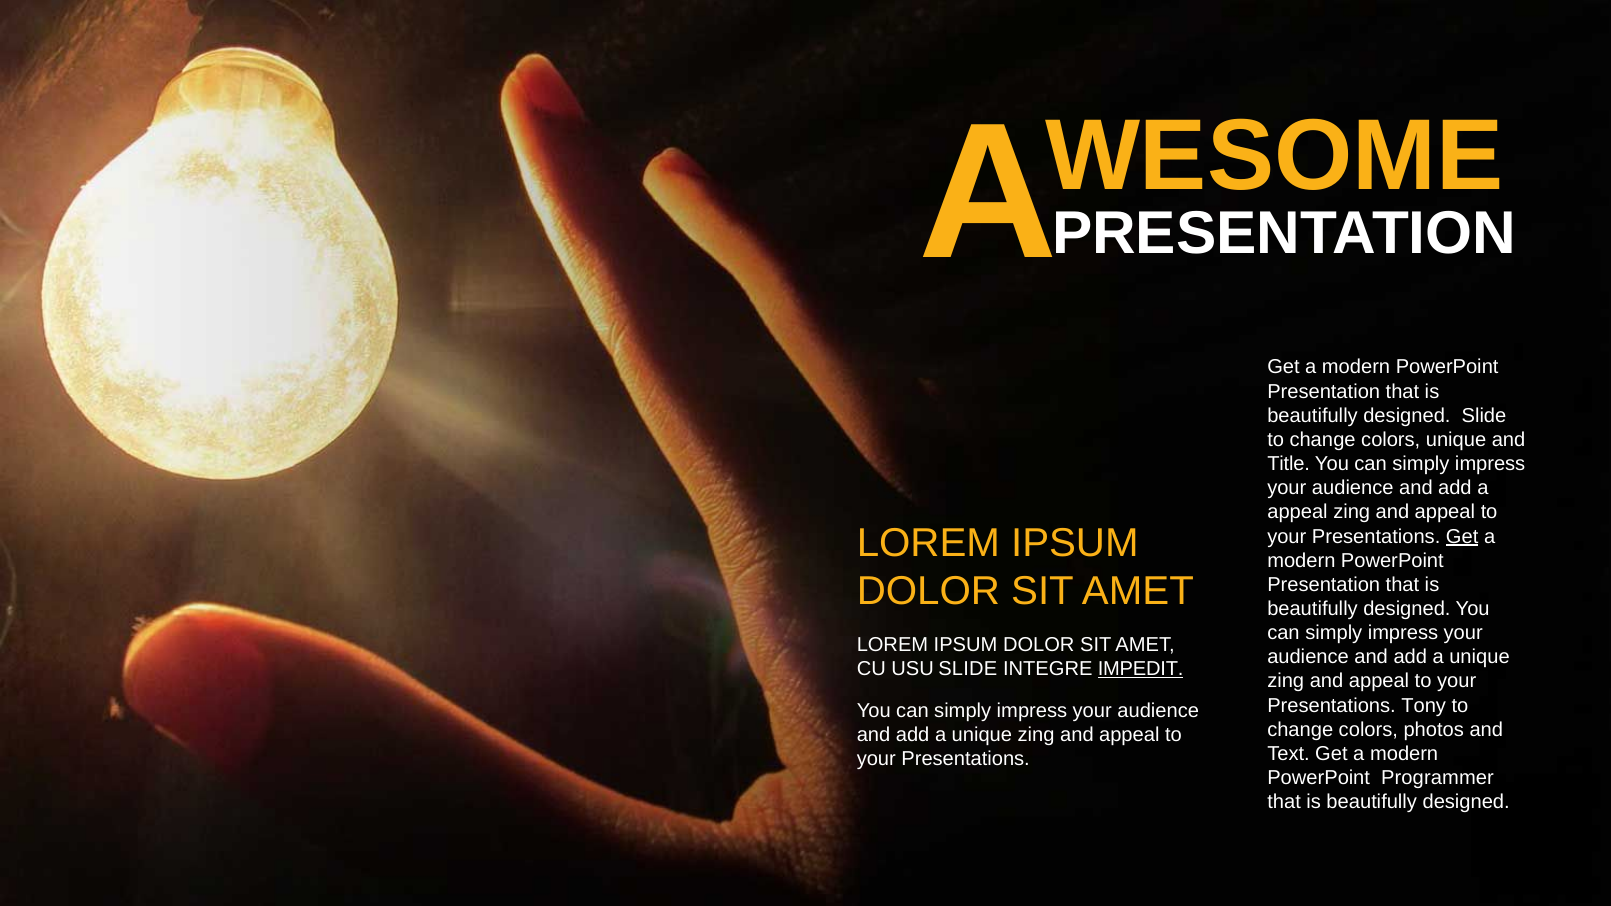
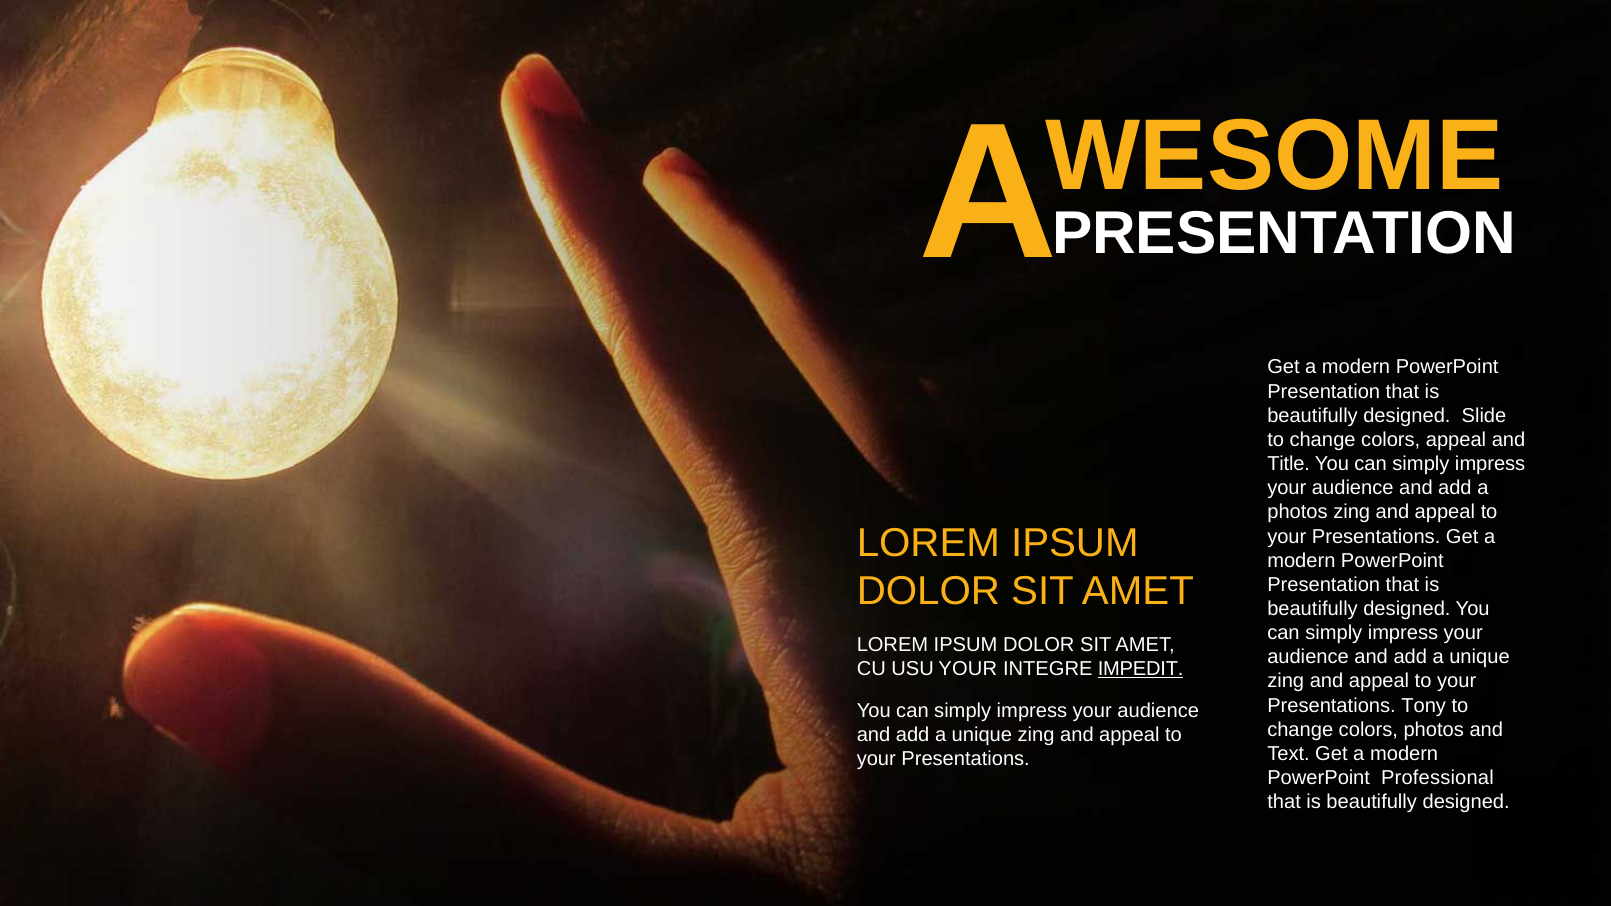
colors unique: unique -> appeal (1456, 440)
appeal: appeal -> photos (1298, 512)
Get underline: present -> none (1462, 536)
USU SLIDE: SLIDE -> YOUR (968, 669)
Programmer: Programmer -> Professional (1437, 778)
